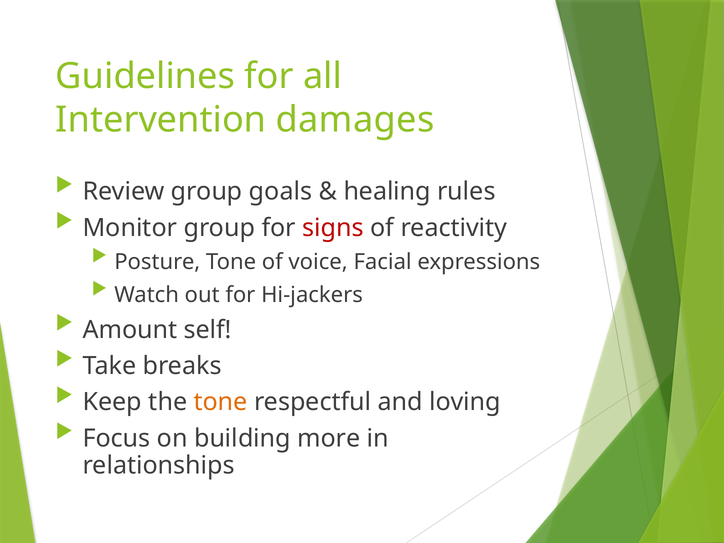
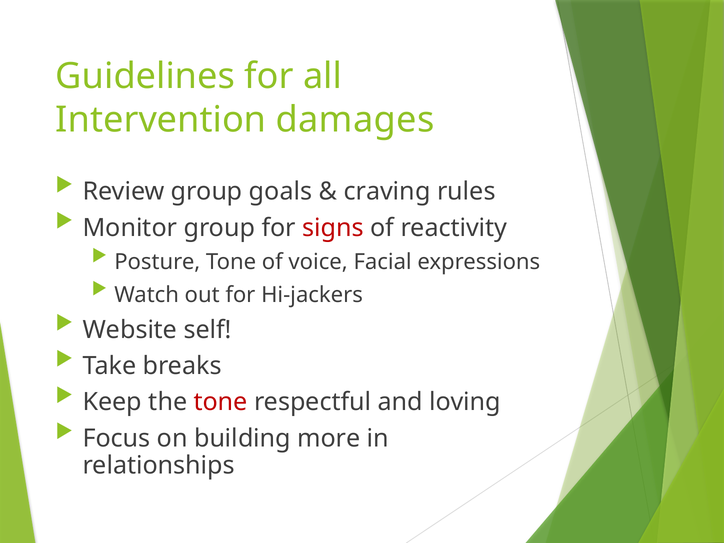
healing: healing -> craving (387, 192)
Amount: Amount -> Website (130, 330)
tone colour: orange -> red (221, 402)
